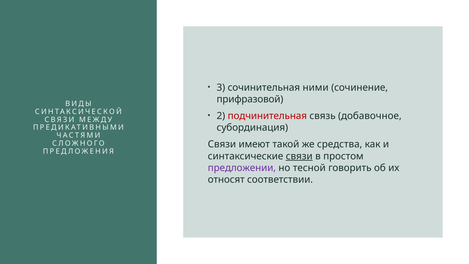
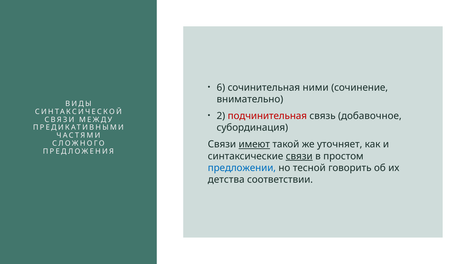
3: 3 -> 6 (221, 88)
прифразовой: прифразовой -> внимательно (250, 99)
имеют underline: none -> present (254, 144)
средства: средства -> уточняет (340, 144)
предложении colour: purple -> blue (242, 168)
относят: относят -> детства (226, 179)
